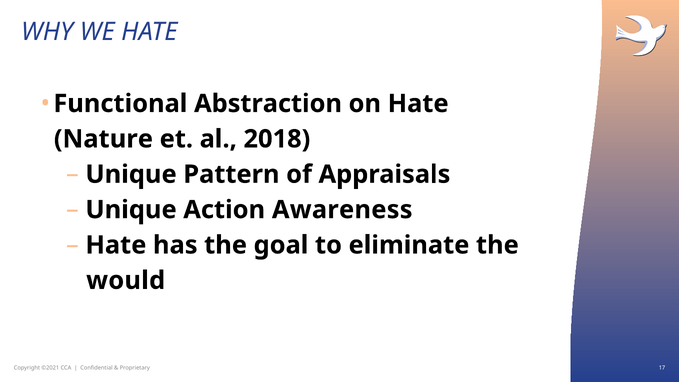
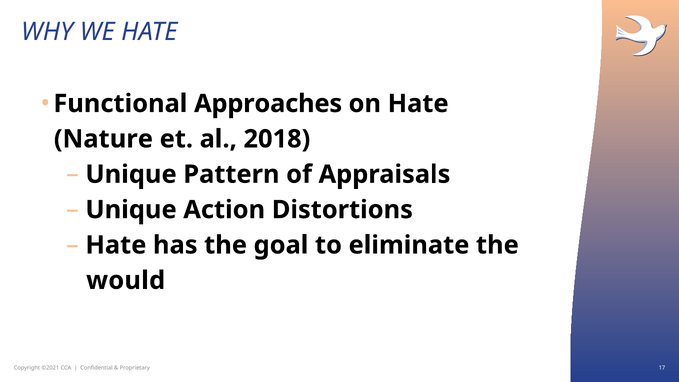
Abstraction: Abstraction -> Approaches (268, 104)
Awareness: Awareness -> Distortions (342, 210)
